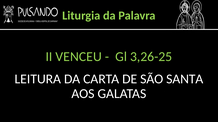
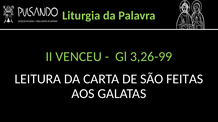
3,26-25: 3,26-25 -> 3,26-99 (151, 57)
SANTA: SANTA -> FEITAS (185, 79)
